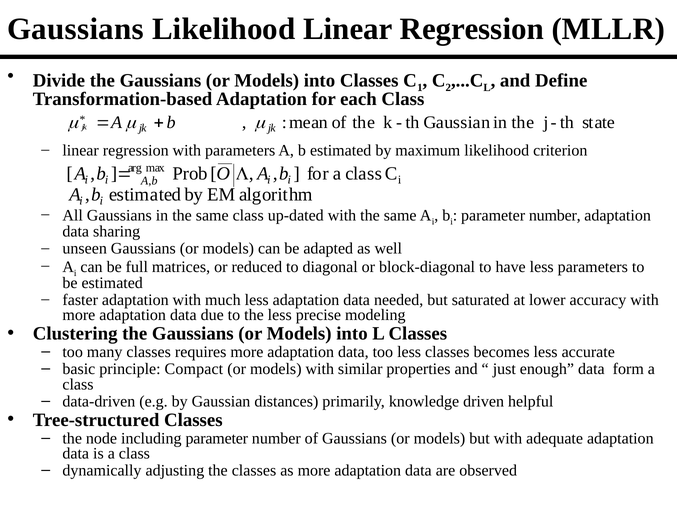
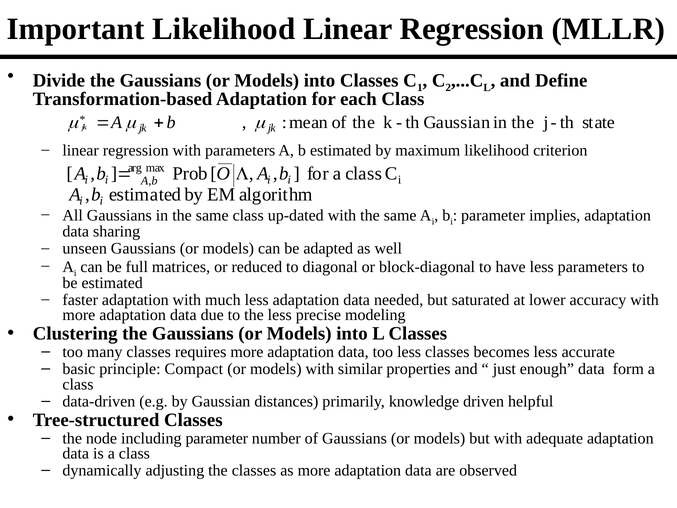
Gaussians: Gaussians -> Important (76, 29)
number: number -> implies (555, 216)
